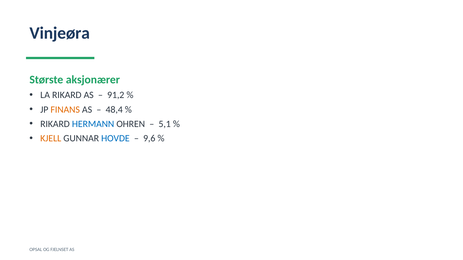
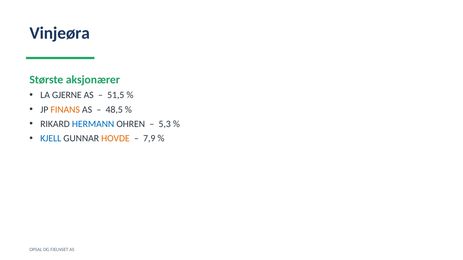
LA RIKARD: RIKARD -> GJERNE (67, 95)
91,2: 91,2 -> 51,5 (116, 95)
48,4: 48,4 -> 48,5 (114, 110)
5,1: 5,1 -> 5,3 (165, 124)
KJELL colour: orange -> blue (51, 139)
HOVDE colour: blue -> orange (115, 139)
9,6: 9,6 -> 7,9 (149, 139)
